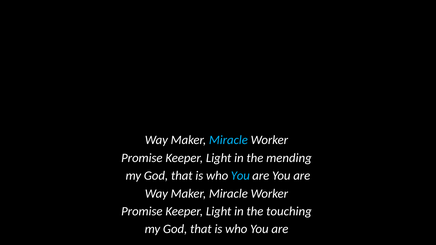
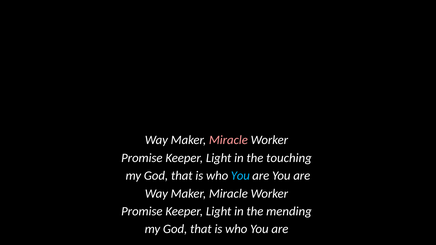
Miracle colour: light blue -> pink (228, 140)
mending: mending -> touching (289, 158)
touching: touching -> mending (289, 212)
